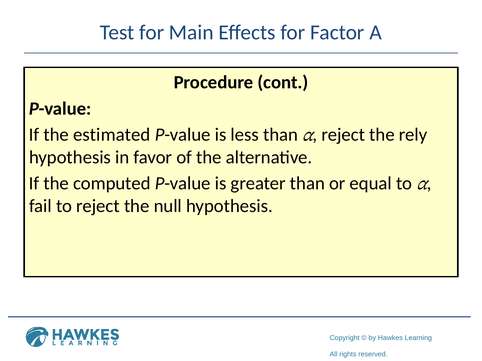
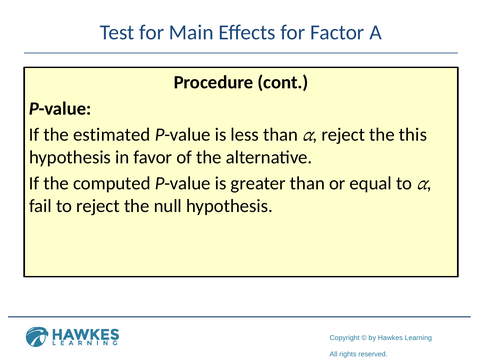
rely: rely -> this (413, 135)
